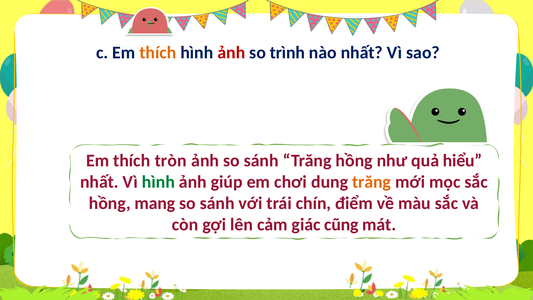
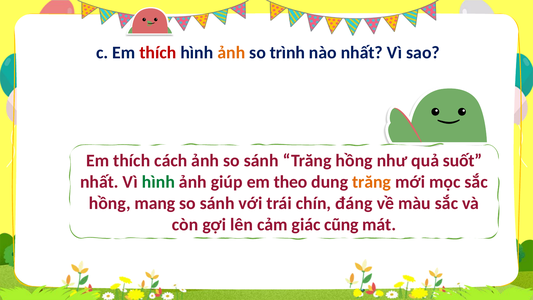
thích colour: orange -> red (158, 52)
ảnh colour: red -> orange (231, 52)
tròn: tròn -> cách (171, 161)
hiểu: hiểu -> suốt (463, 161)
chơi: chơi -> theo (291, 182)
điểm: điểm -> đáng (354, 203)
